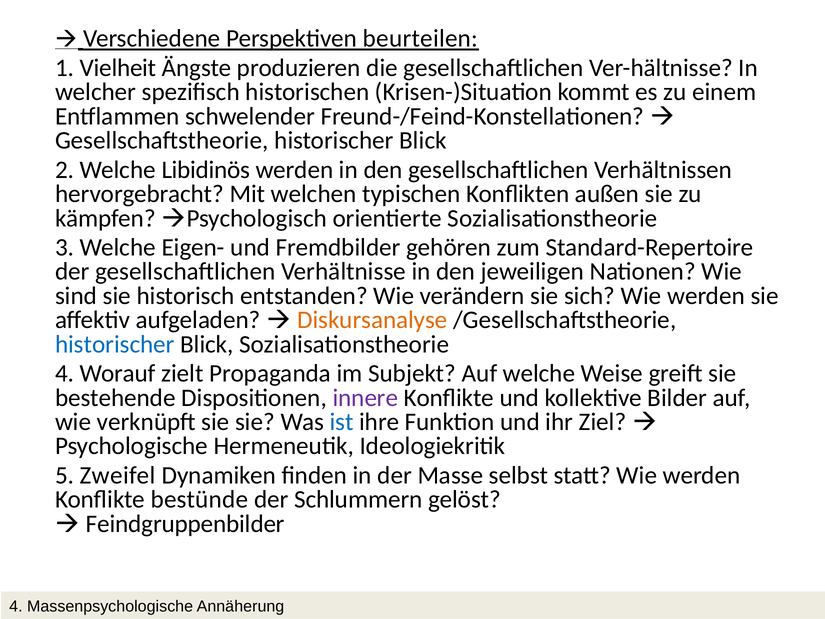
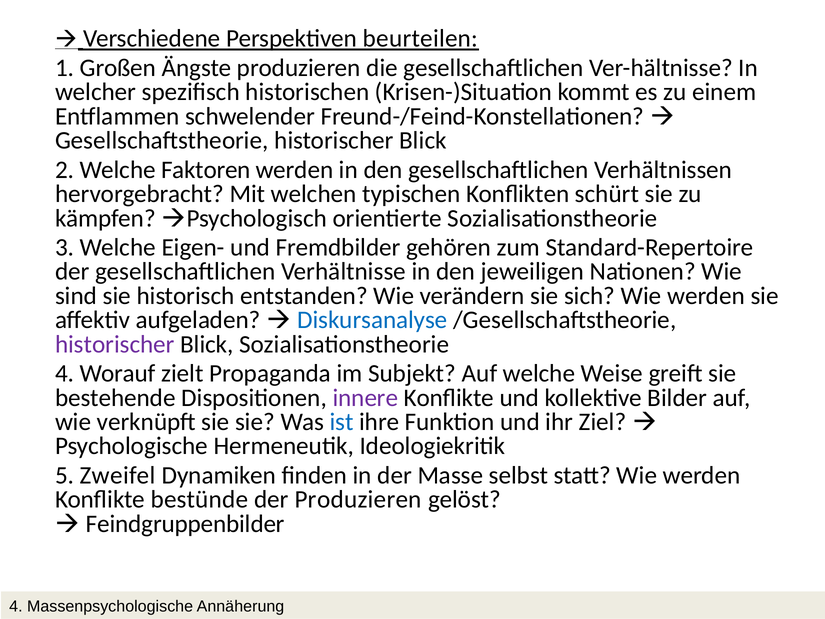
Vielheit: Vielheit -> Großen (118, 68)
Libidinös: Libidinös -> Faktoren (206, 170)
außen: außen -> schürt (607, 194)
Diskursanalyse colour: orange -> blue (372, 320)
historischer colour: blue -> purple (115, 344)
der Schlummern: Schlummern -> Produzieren (358, 499)
